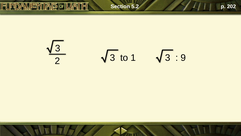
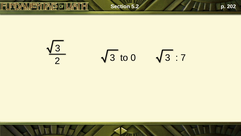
1: 1 -> 0 (133, 58)
9: 9 -> 7 (183, 58)
